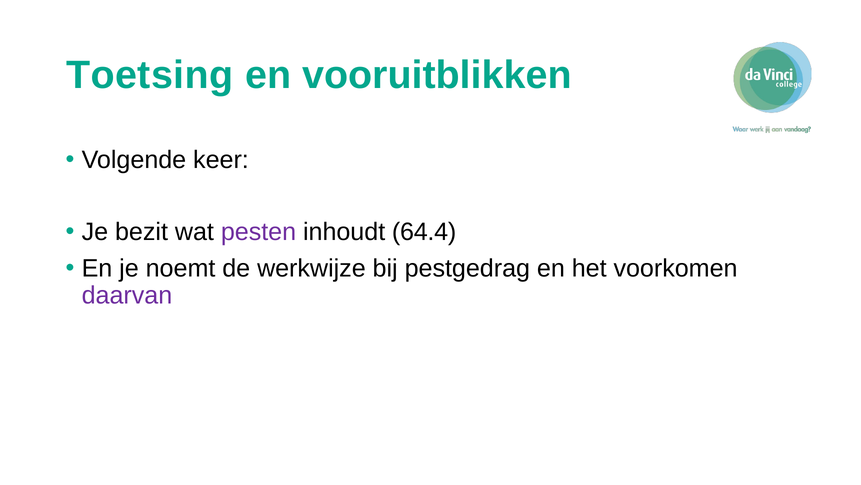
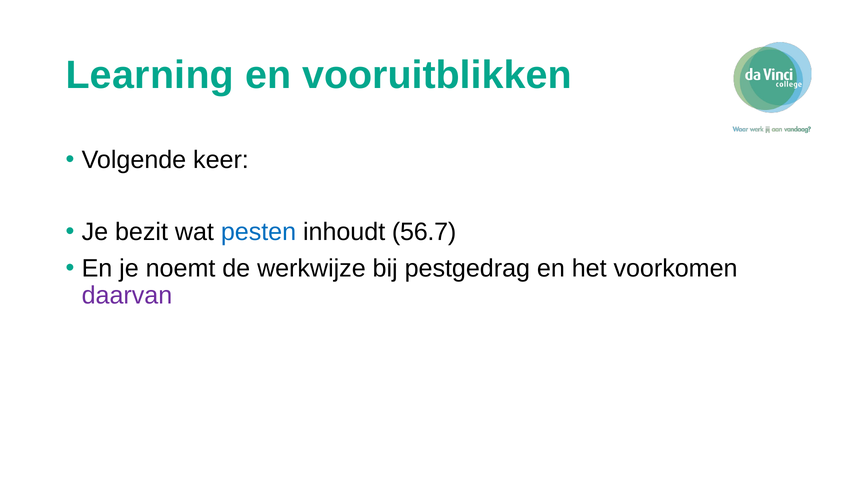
Toetsing: Toetsing -> Learning (150, 75)
pesten colour: purple -> blue (259, 232)
64.4: 64.4 -> 56.7 (424, 232)
